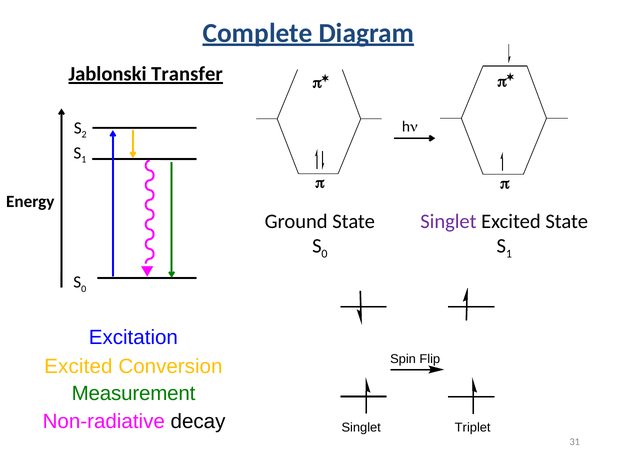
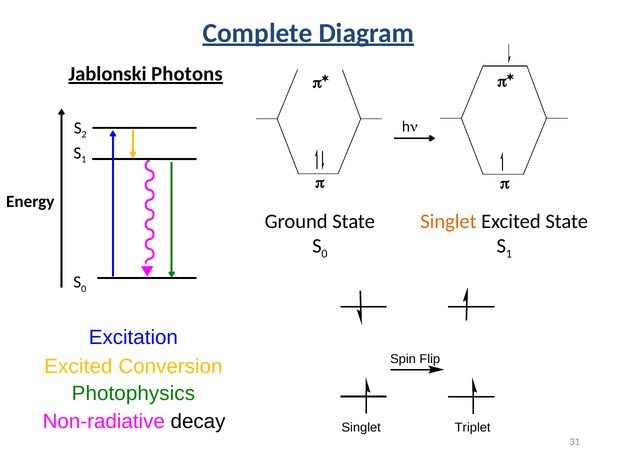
Transfer: Transfer -> Photons (187, 74)
Singlet colour: purple -> orange (448, 221)
Measurement: Measurement -> Photophysics (133, 393)
